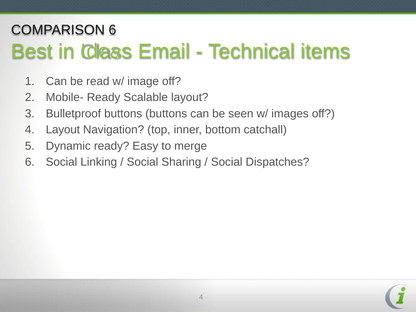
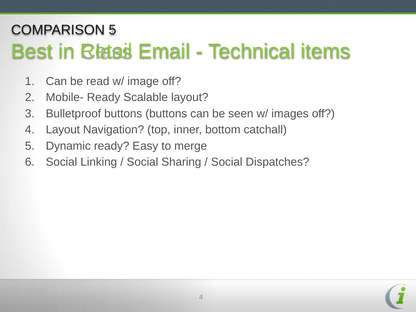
COMPARISON 6: 6 -> 5 (112, 30)
Ideas: Ideas -> Retail (106, 51)
